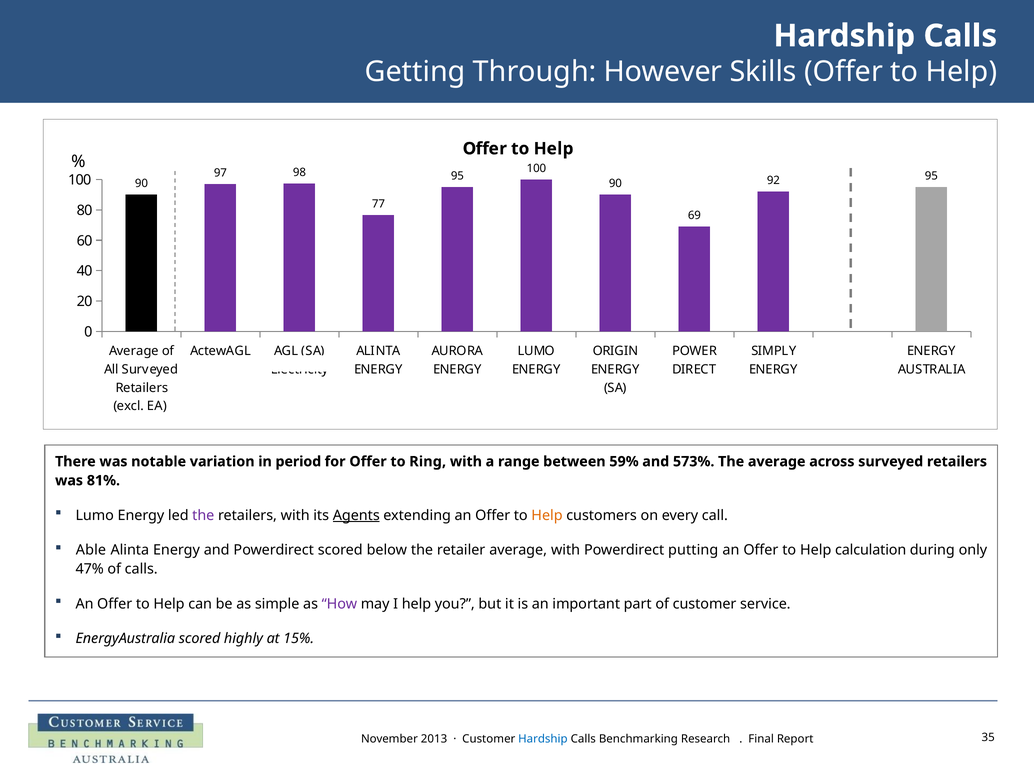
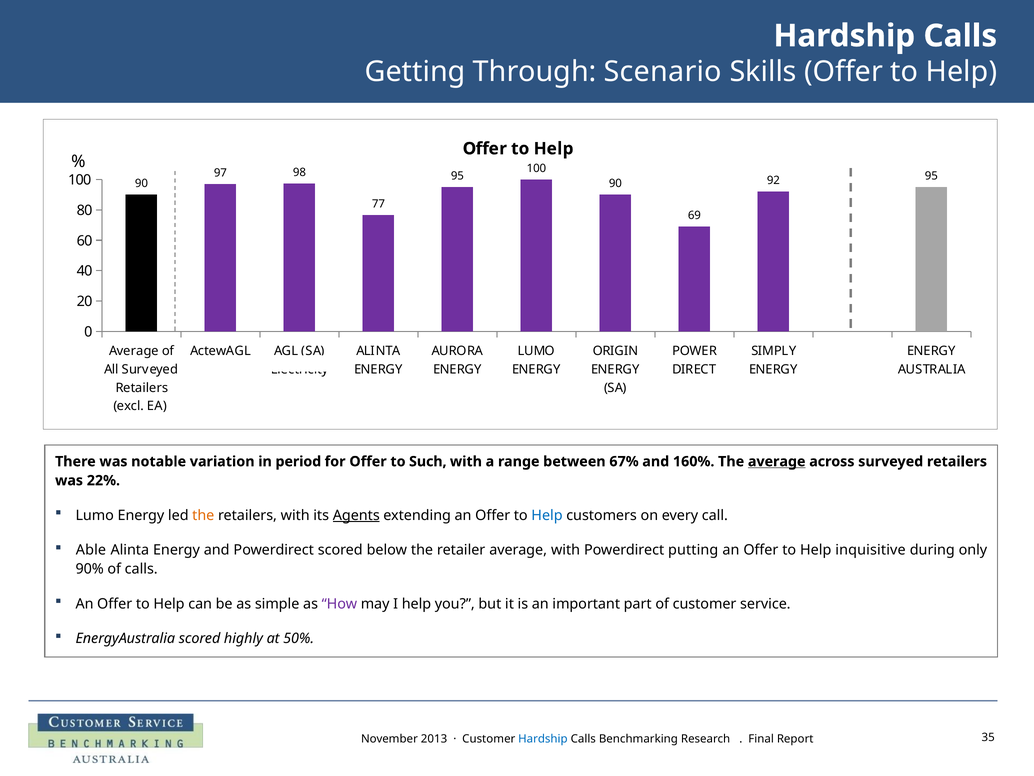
However: However -> Scenario (663, 72)
Ring: Ring -> Such (428, 461)
59%: 59% -> 67% (624, 461)
573%: 573% -> 160% (694, 461)
average underline: none -> present (777, 461)
81%: 81% -> 22% (103, 480)
the colour: purple -> orange (203, 515)
Help colour: orange -> blue (547, 515)
calculation: calculation -> inquisitive (870, 550)
47%: 47% -> 90% (90, 569)
15%: 15% -> 50% (299, 638)
